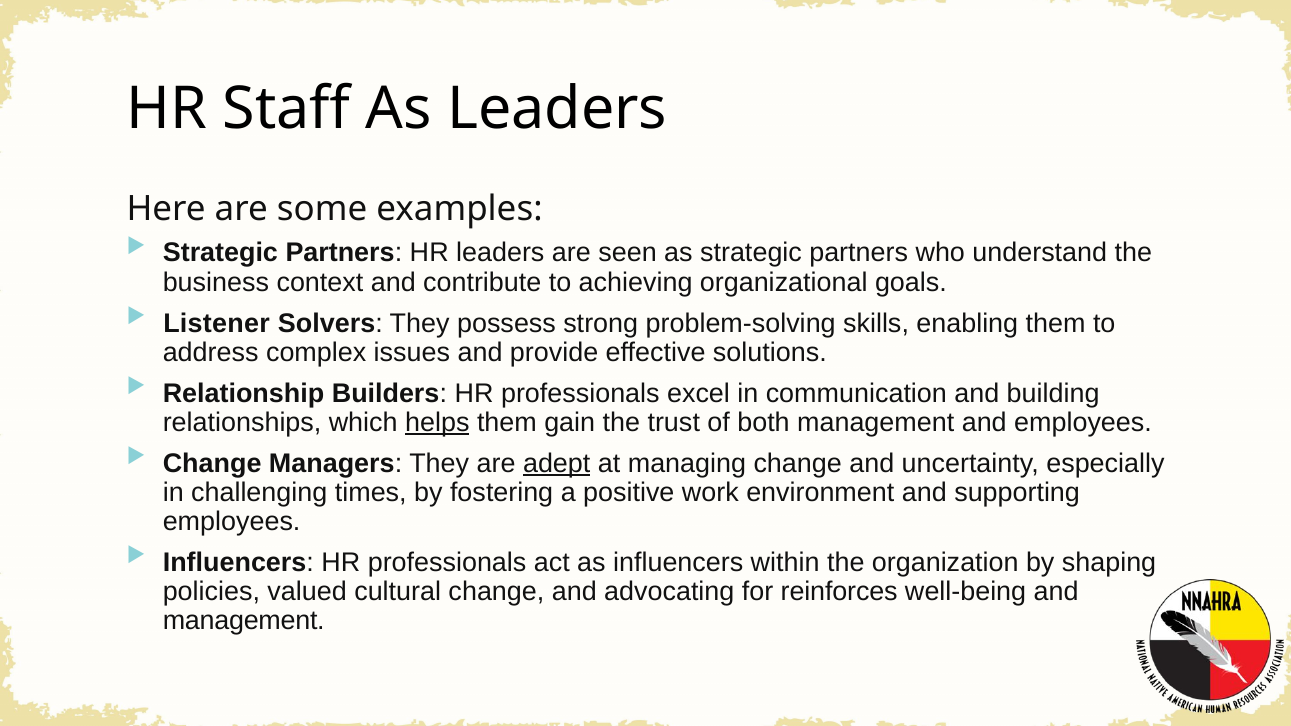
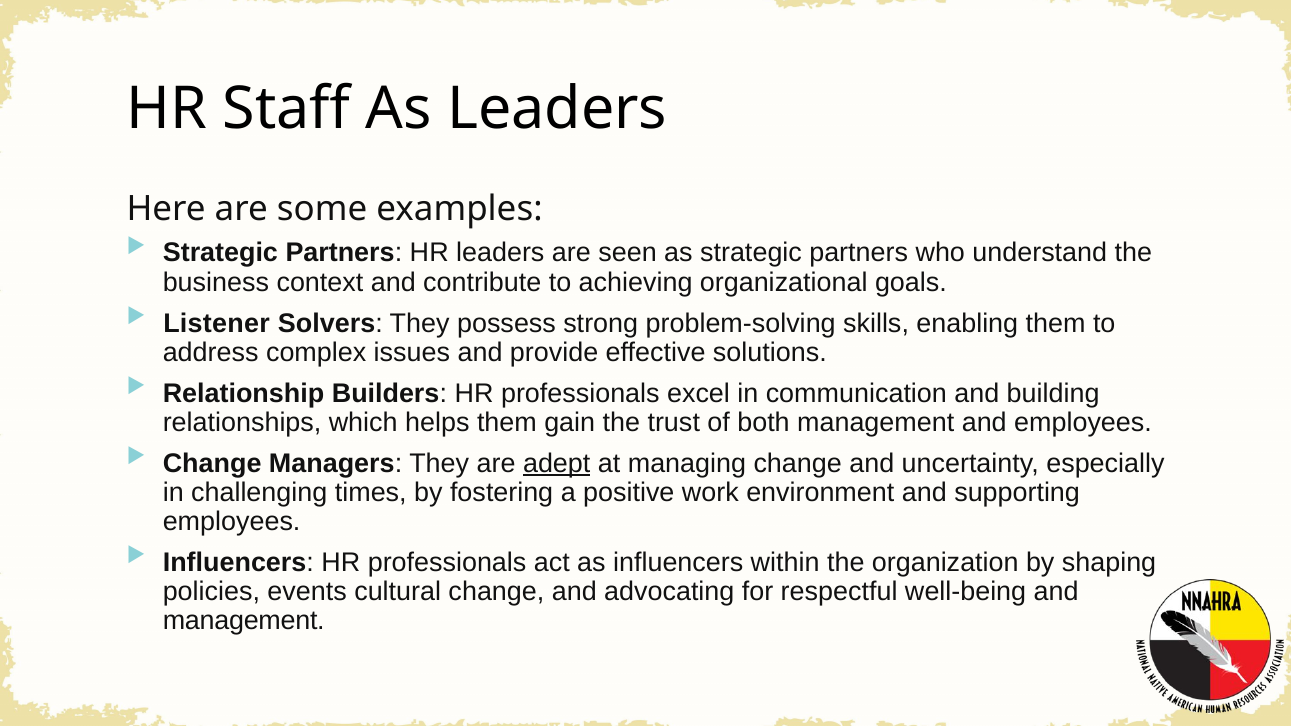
helps underline: present -> none (437, 423)
valued: valued -> events (307, 592)
reinforces: reinforces -> respectful (839, 592)
